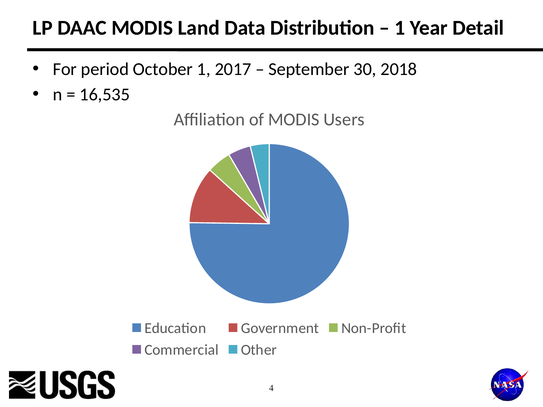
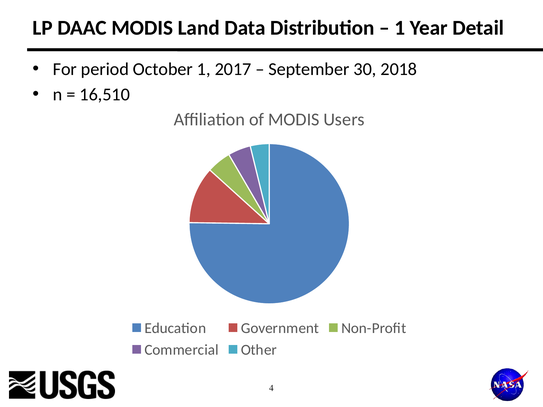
16,535: 16,535 -> 16,510 (105, 94)
